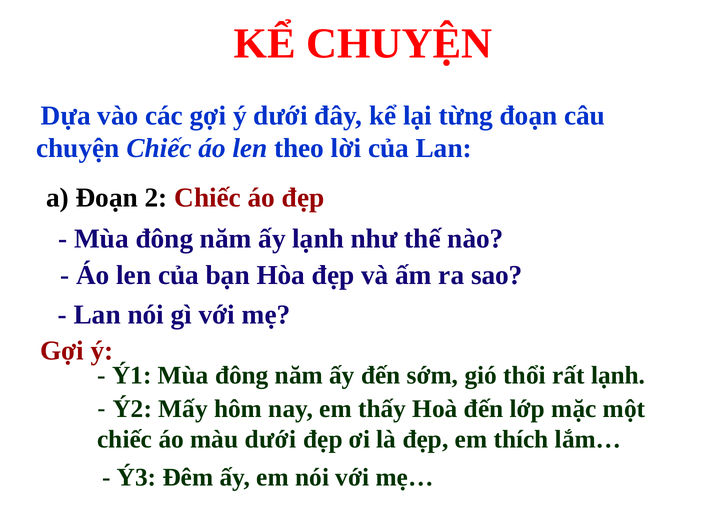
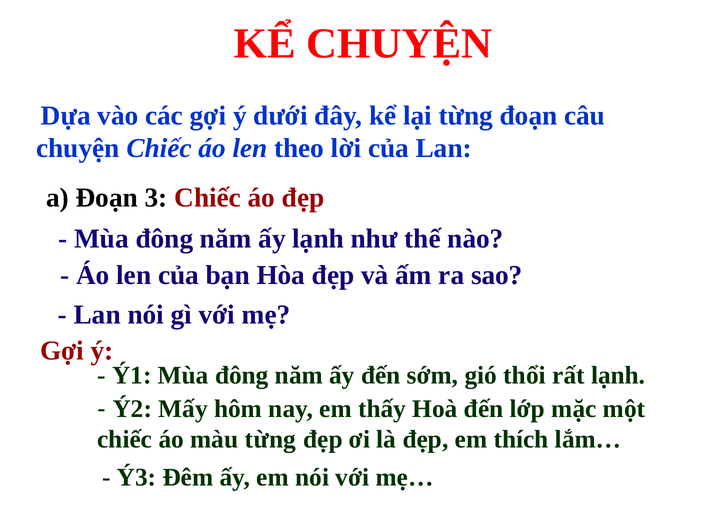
2: 2 -> 3 (156, 198)
màu dưới: dưới -> từng (271, 440)
